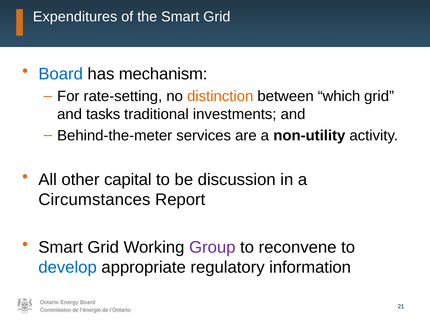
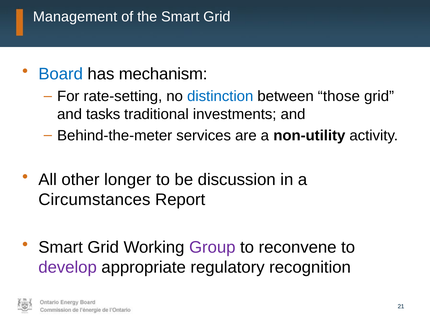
Expenditures: Expenditures -> Management (75, 17)
distinction colour: orange -> blue (220, 96)
which: which -> those (339, 96)
capital: capital -> longer (128, 180)
develop colour: blue -> purple (68, 268)
information: information -> recognition (310, 268)
